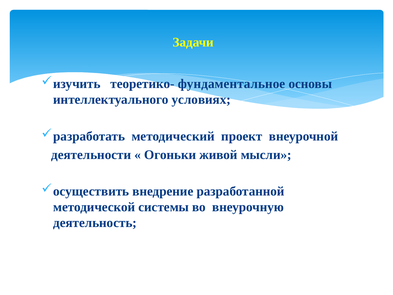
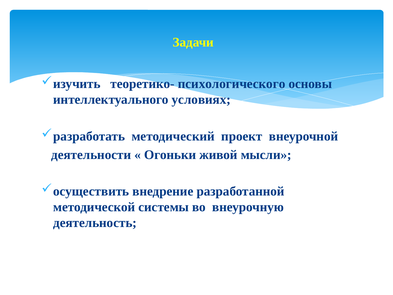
фундаментальное: фундаментальное -> психологического (232, 84)
